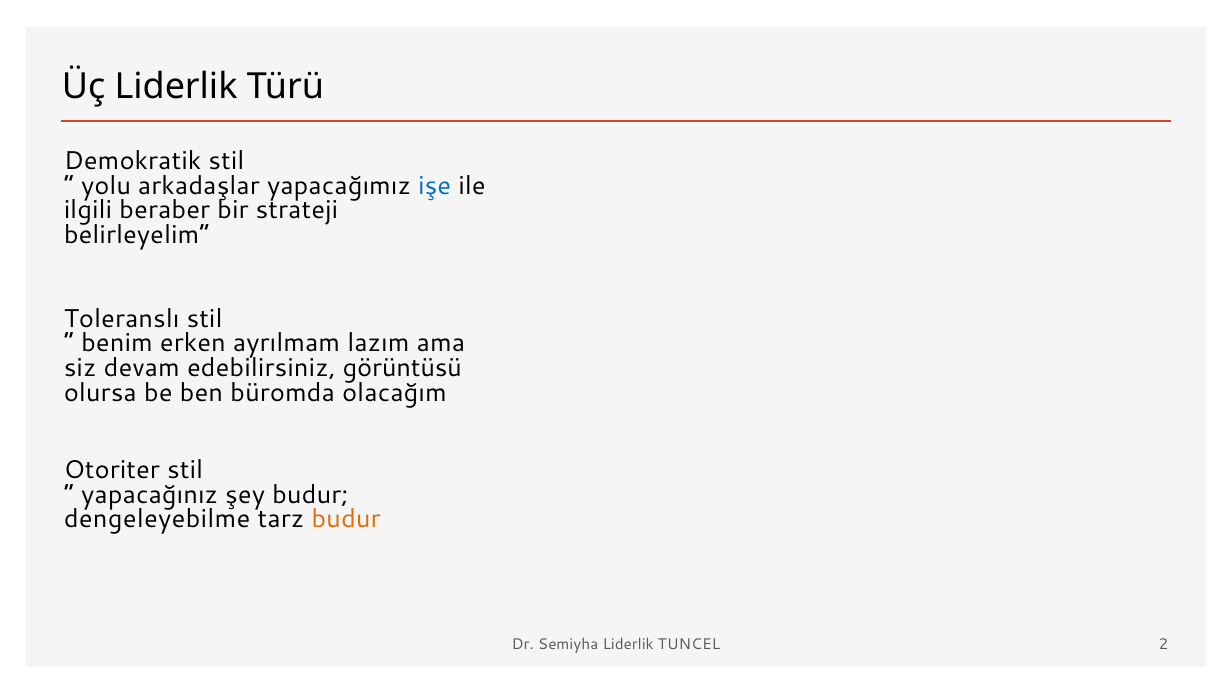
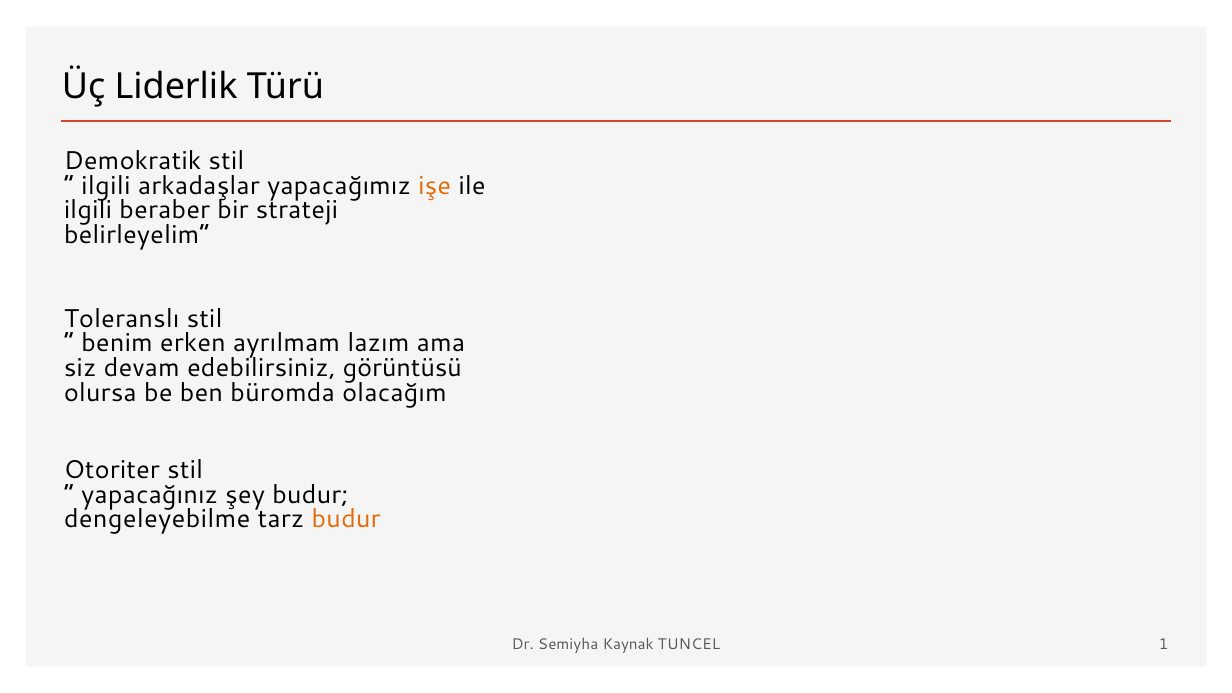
yolu: yolu -> ilgili (106, 186)
işe colour: blue -> orange (435, 186)
Semiyha Liderlik: Liderlik -> Kaynak (628, 645)
2: 2 -> 1 (1163, 645)
